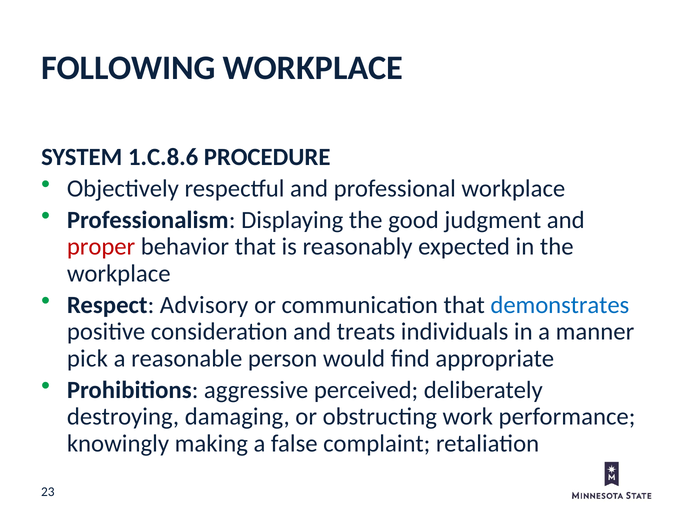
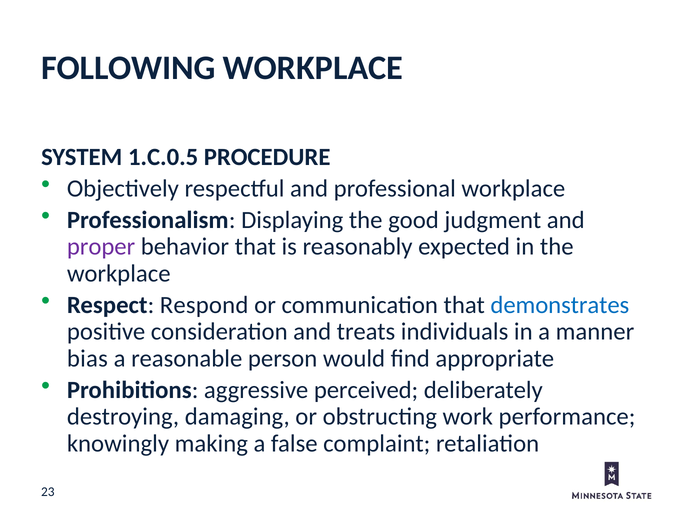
1.C.8.6: 1.C.8.6 -> 1.C.0.5 (163, 157)
proper colour: red -> purple (101, 247)
Advisory: Advisory -> Respond (204, 305)
pick: pick -> bias (87, 359)
